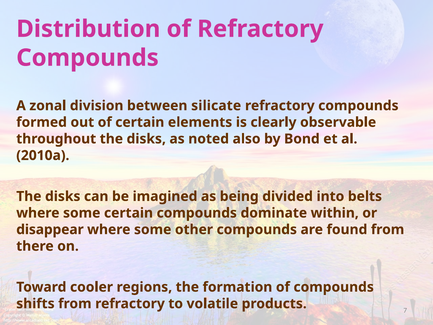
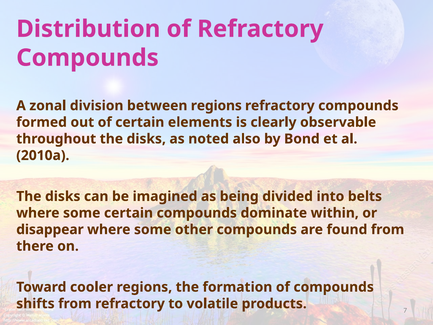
between silicate: silicate -> regions (216, 106)
